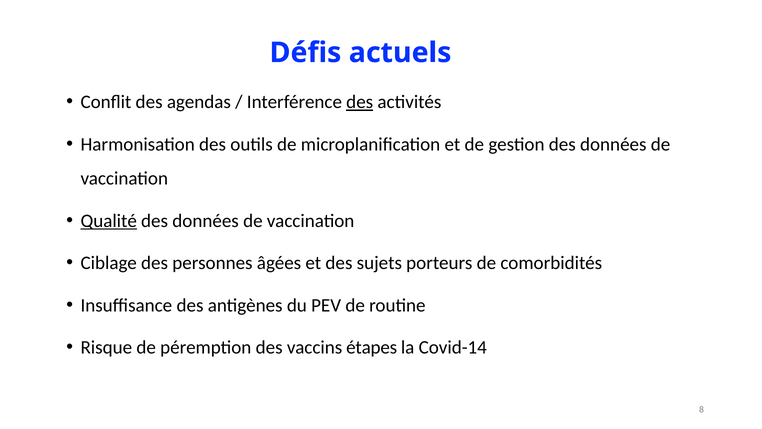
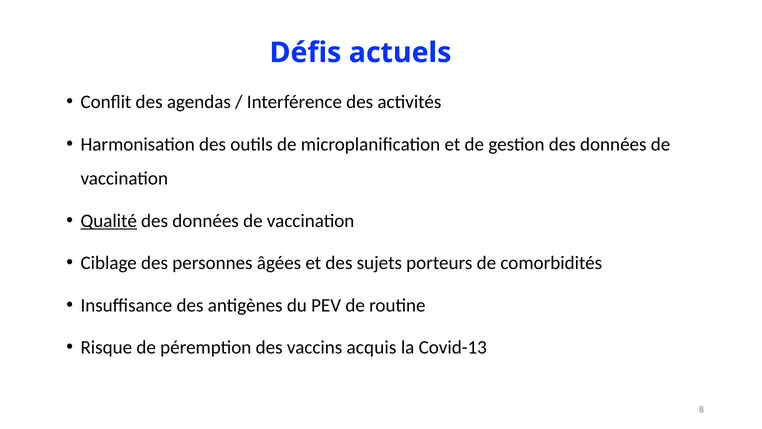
des underline: present -> none (360, 102)
étapes: étapes -> acquis (371, 347)
Covid-14: Covid-14 -> Covid-13 (453, 347)
